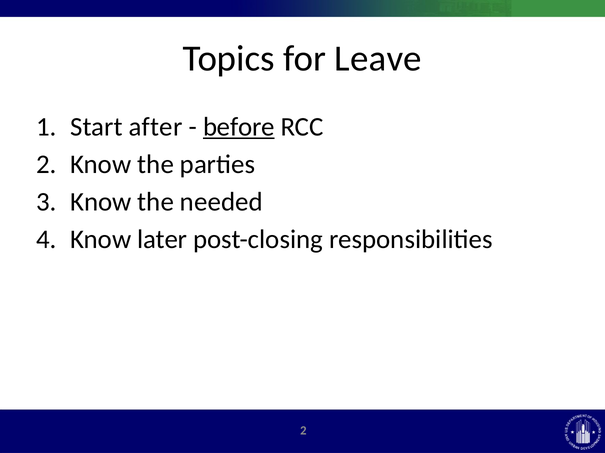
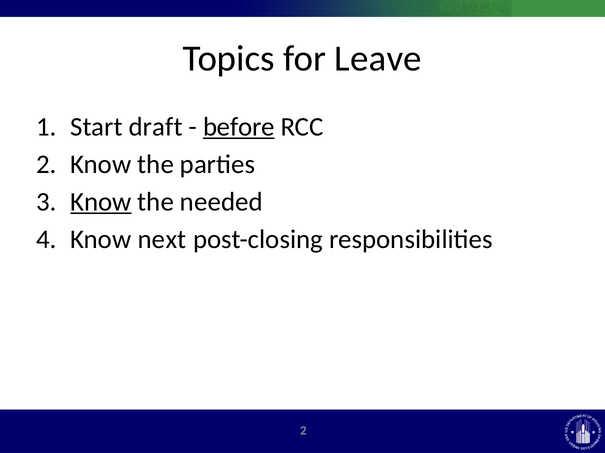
after: after -> draft (156, 127)
Know underline: none -> present (101, 202)
later: later -> next (162, 240)
